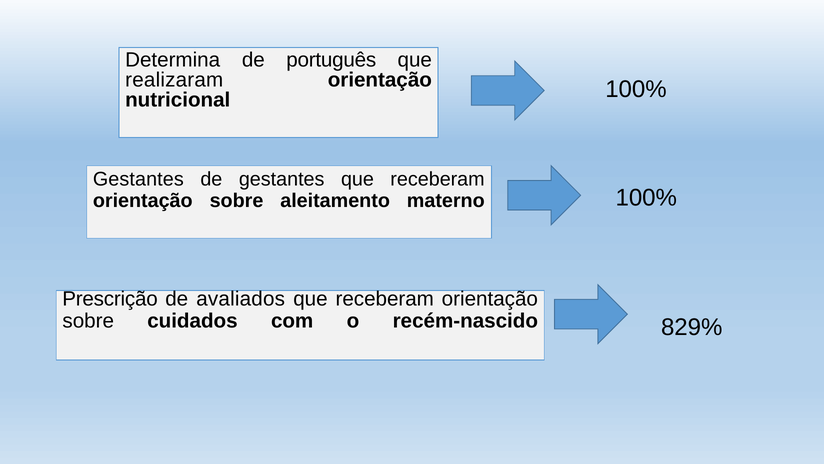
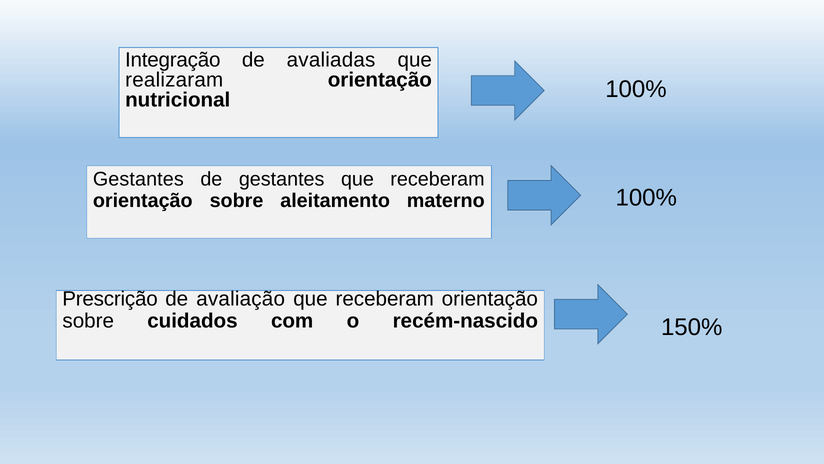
Determina: Determina -> Integração (173, 60)
português: português -> avaliadas (331, 60)
avaliados: avaliados -> avaliação (241, 298)
829%: 829% -> 150% (692, 327)
